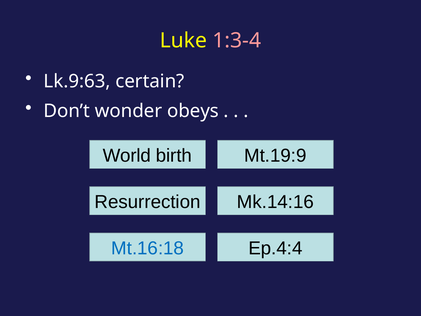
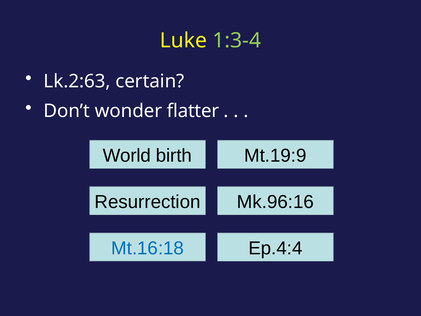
1:3-4 colour: pink -> light green (237, 40)
Lk.9:63: Lk.9:63 -> Lk.2:63 (77, 81)
obeys: obeys -> flatter (193, 111)
Mk.14:16: Mk.14:16 -> Mk.96:16 (275, 202)
